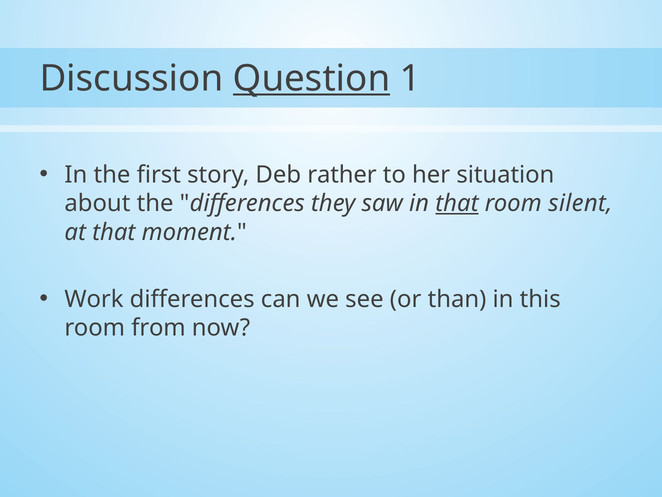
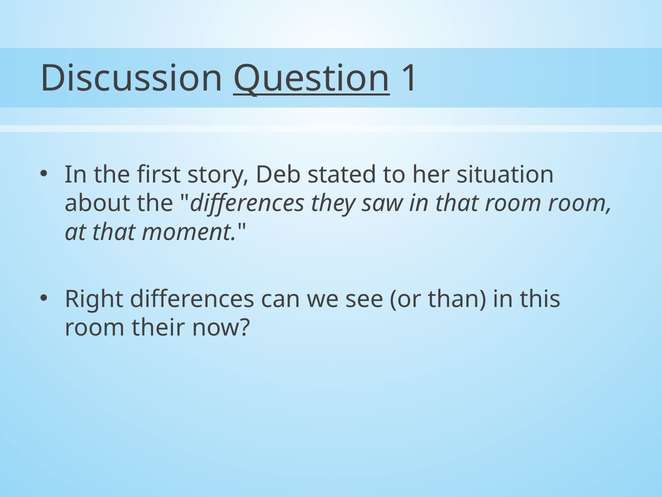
rather: rather -> stated (342, 175)
that underline: present -> none (457, 203)
room silent: silent -> room (580, 203)
Work: Work -> Right (94, 299)
from: from -> their (158, 328)
